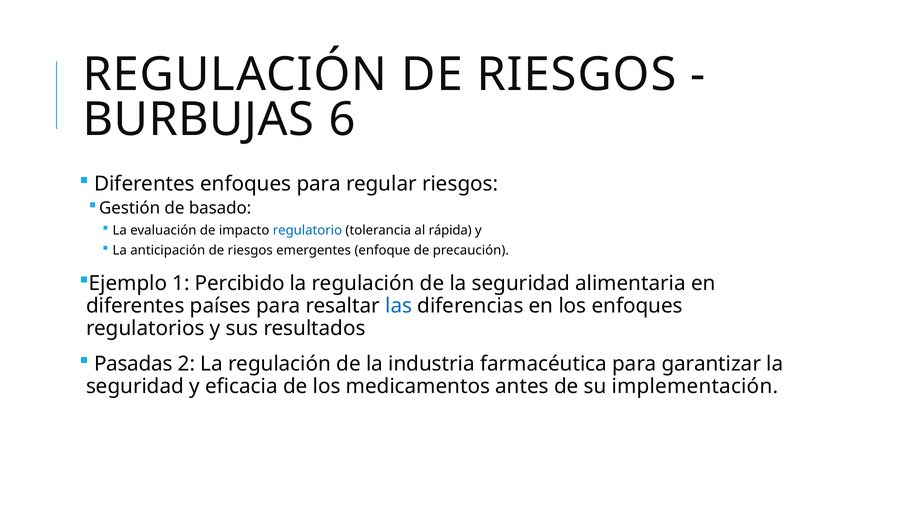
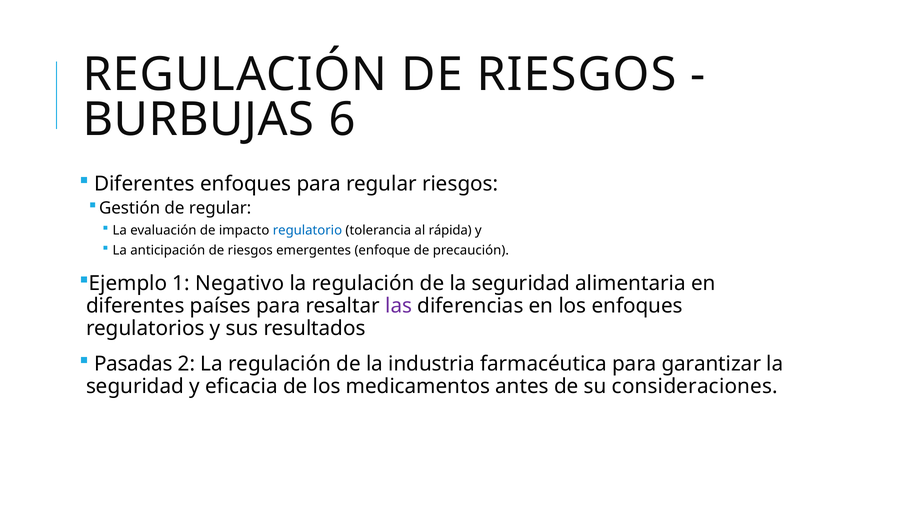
de basado: basado -> regular (220, 208)
Percibido: Percibido -> Negativo (240, 283)
las colour: blue -> purple (399, 306)
implementación: implementación -> consideraciones (695, 386)
